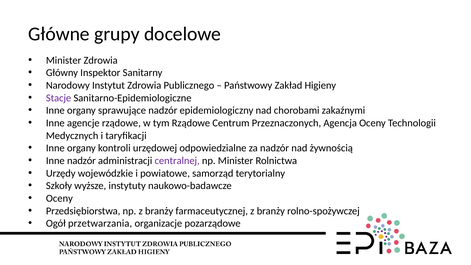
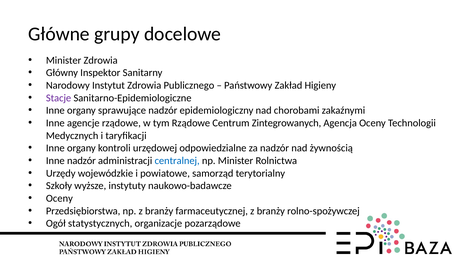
Przeznaczonych: Przeznaczonych -> Zintegrowanych (287, 123)
centralnej colour: purple -> blue (177, 161)
przetwarzania: przetwarzania -> statystycznych (100, 223)
